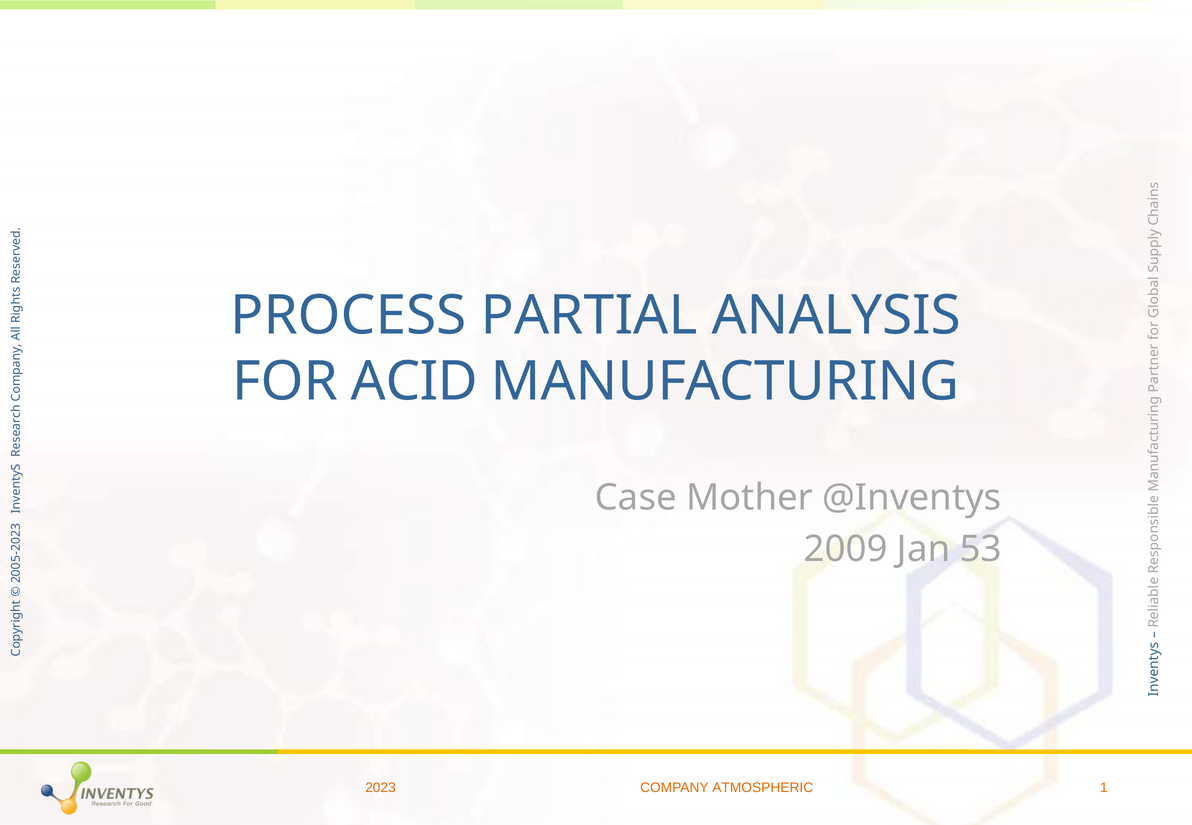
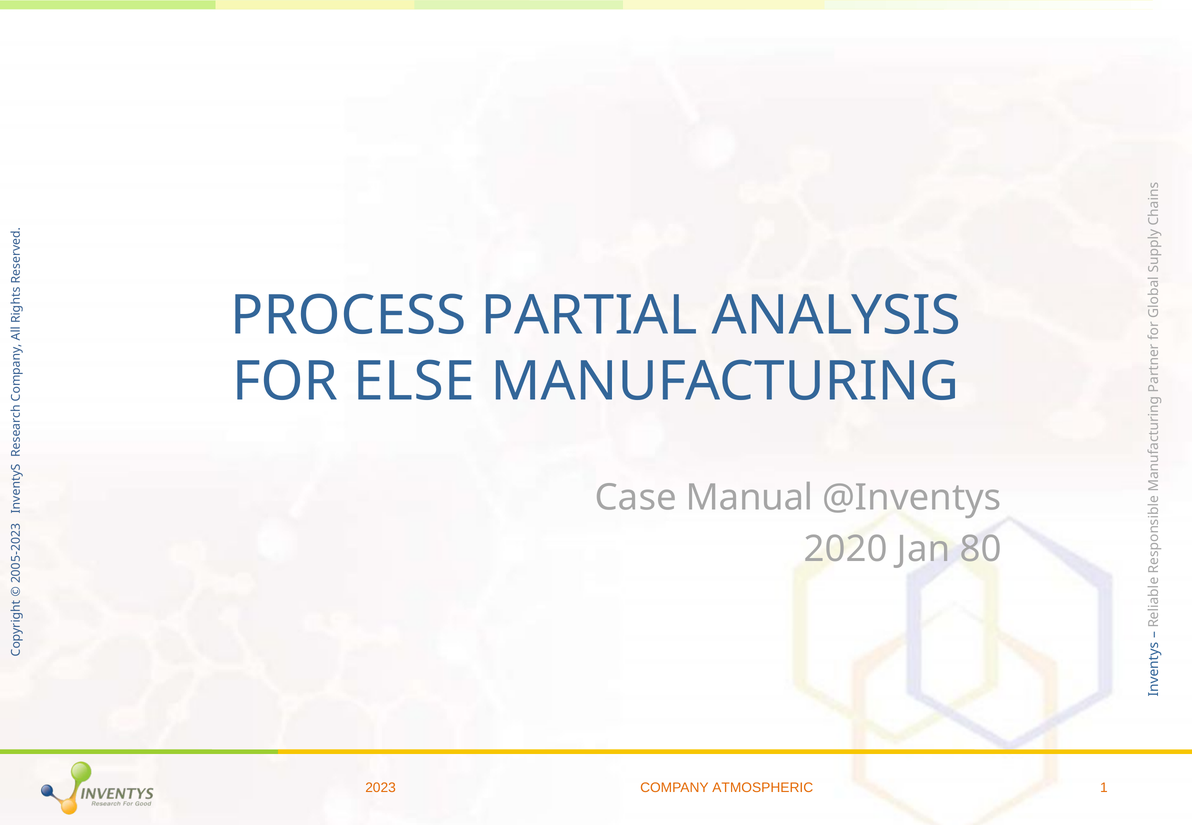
ACID: ACID -> ELSE (414, 382)
Mother: Mother -> Manual (750, 498)
2009: 2009 -> 2020 (846, 549)
53: 53 -> 80 (981, 549)
